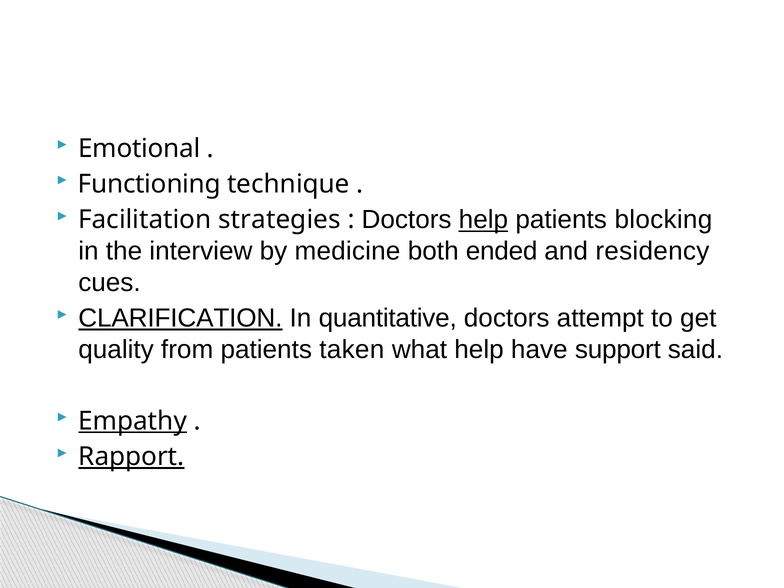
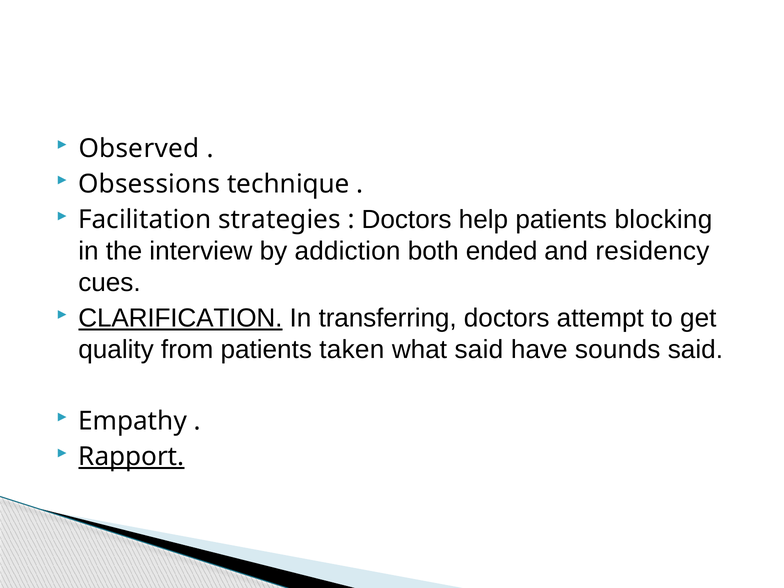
Emotional: Emotional -> Observed (139, 148)
Functioning: Functioning -> Obsessions (149, 184)
help underline: present -> none (483, 220)
medicine: medicine -> addiction (347, 251)
quantitative: quantitative -> transferring (388, 318)
what help: help -> said (479, 350)
support: support -> sounds (618, 350)
Empathy underline: present -> none (133, 421)
